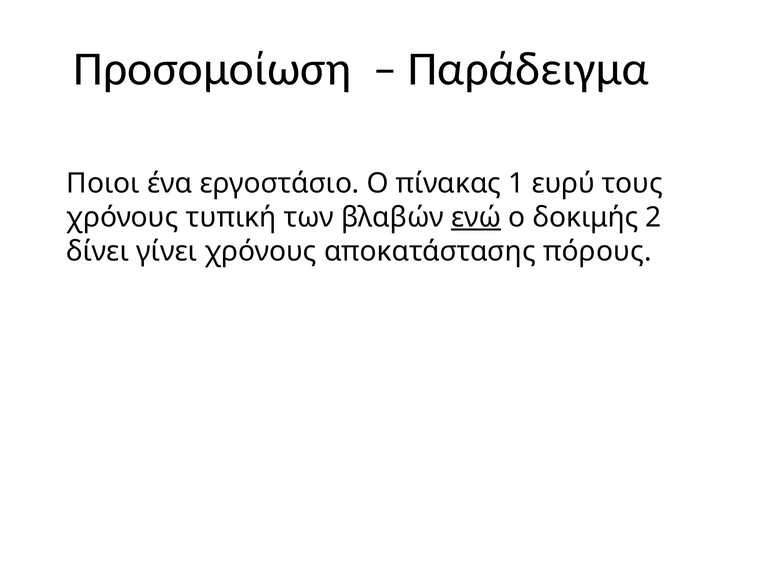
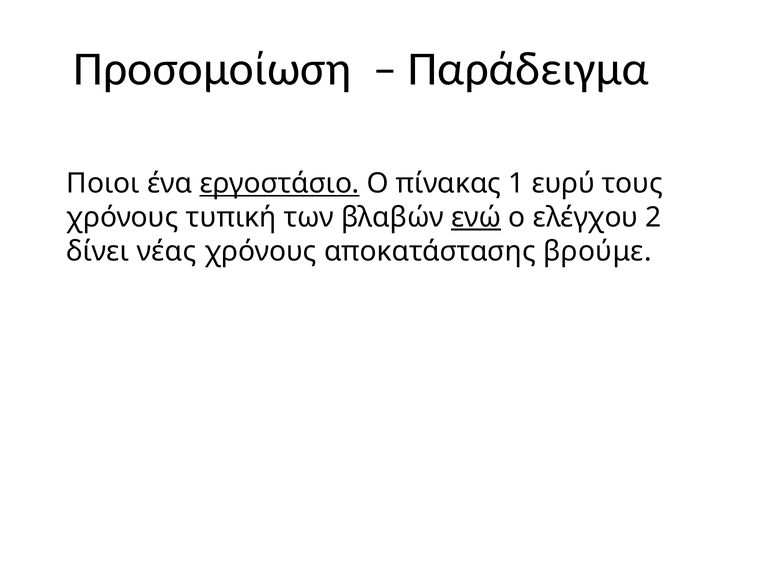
εργοστάσιο underline: none -> present (280, 184)
δοκιμής: δοκιμής -> ελέγχου (586, 217)
γίνει: γίνει -> νέας (167, 251)
πόρους: πόρους -> βρούμε (597, 251)
